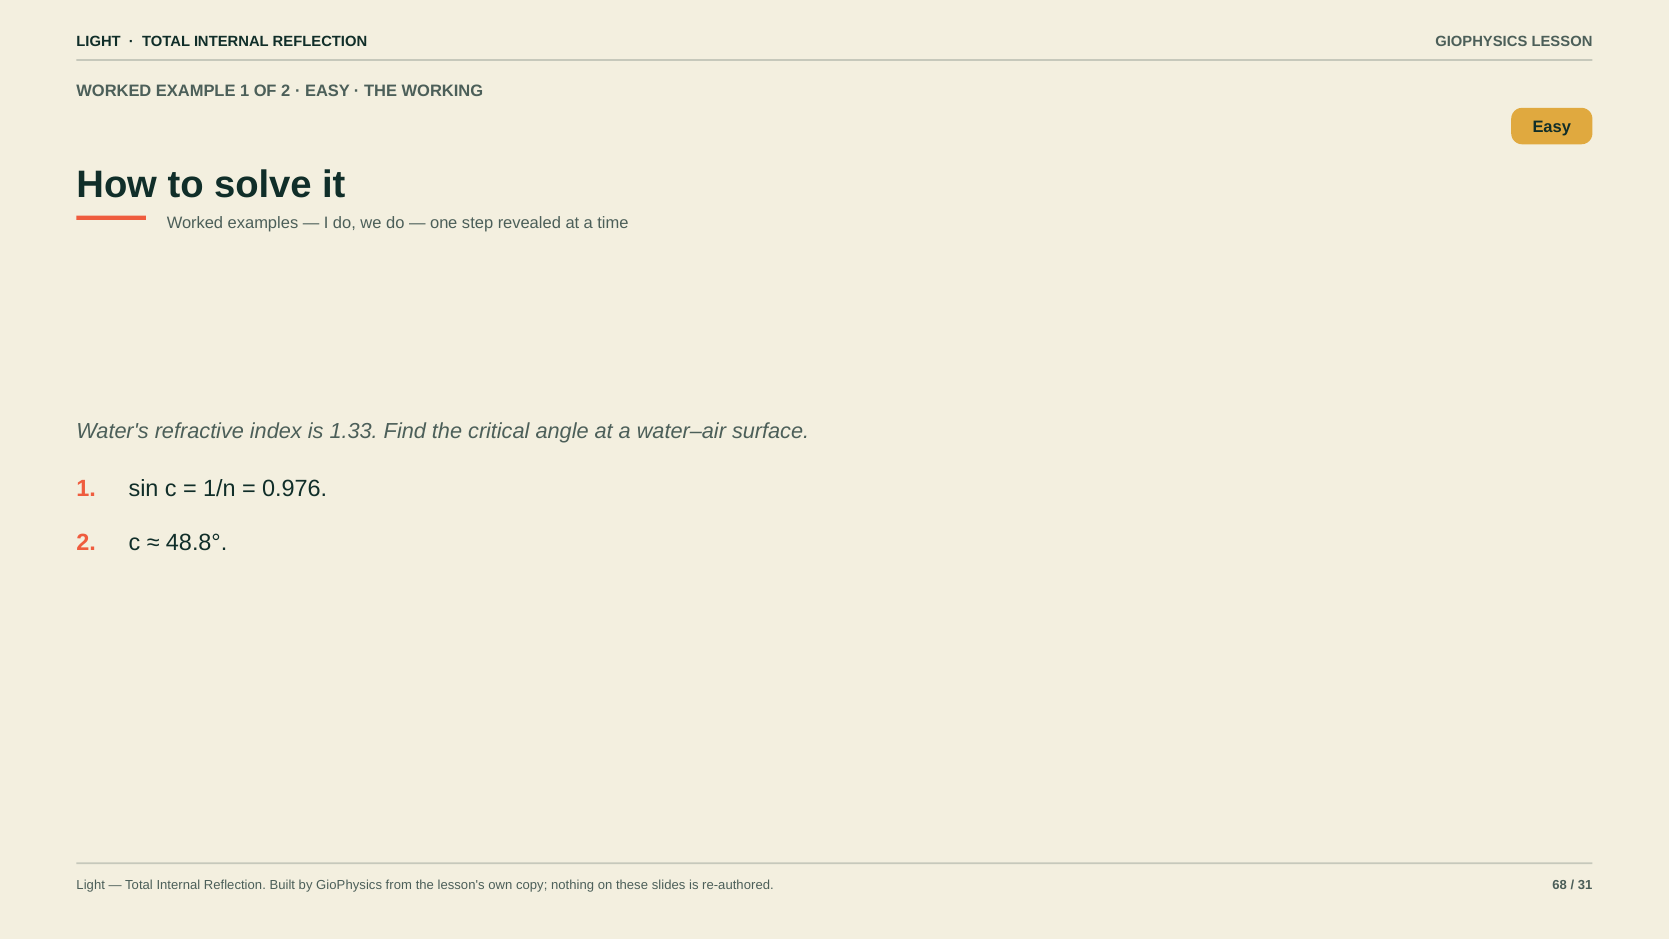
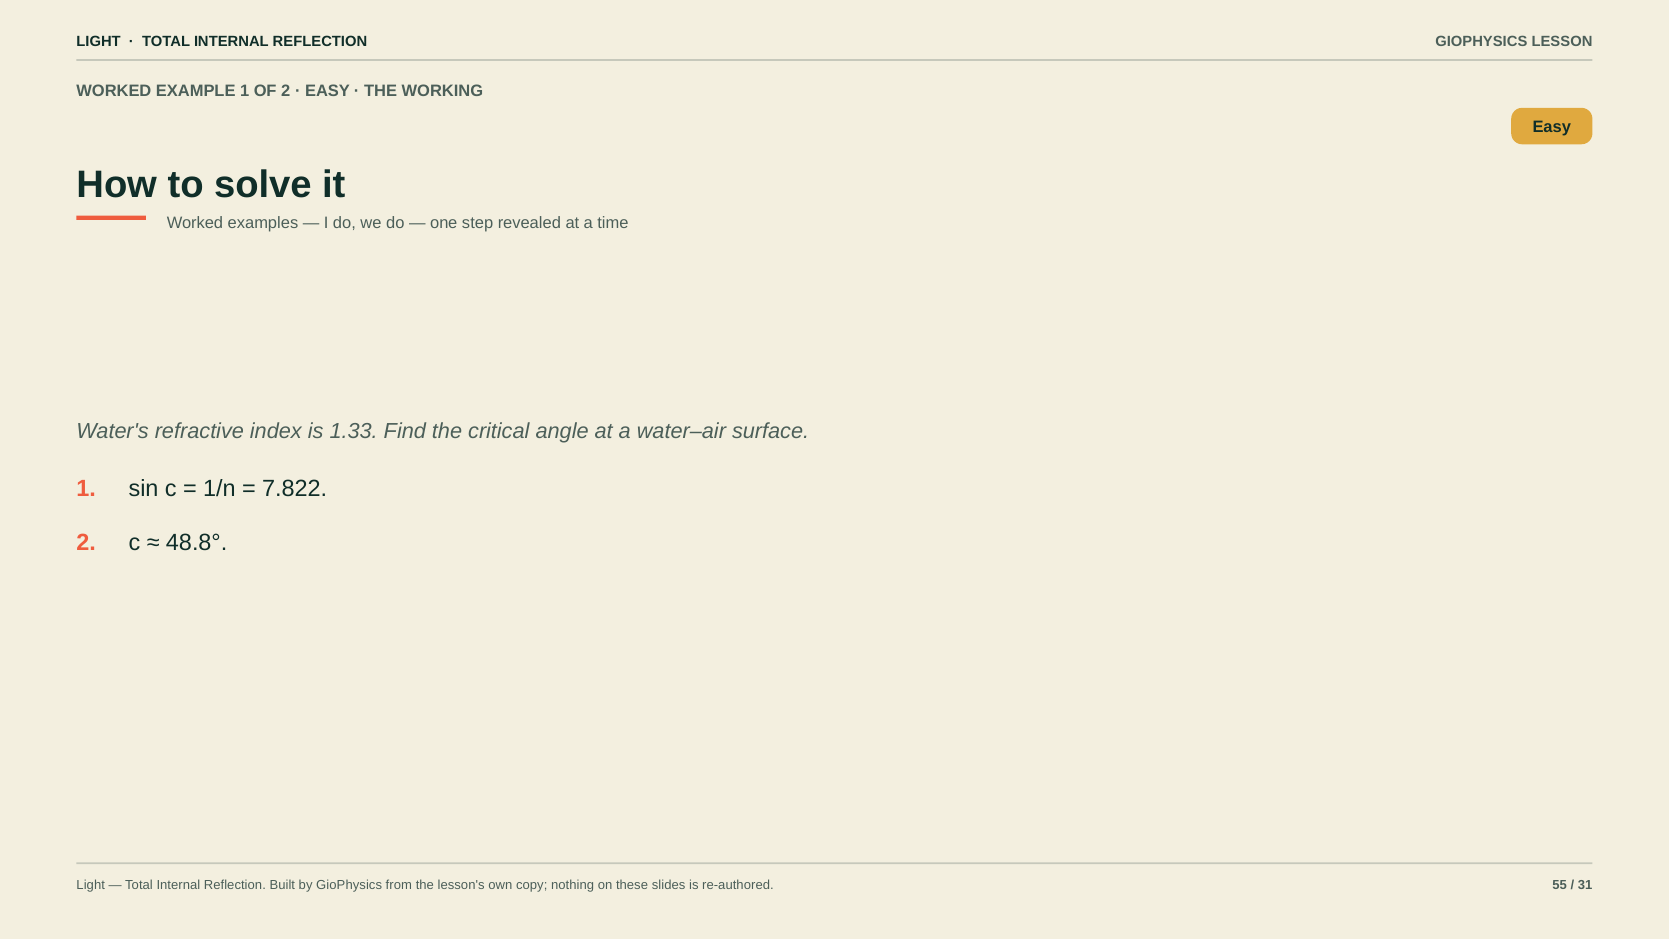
0.976: 0.976 -> 7.822 (295, 489)
68: 68 -> 55 (1560, 885)
